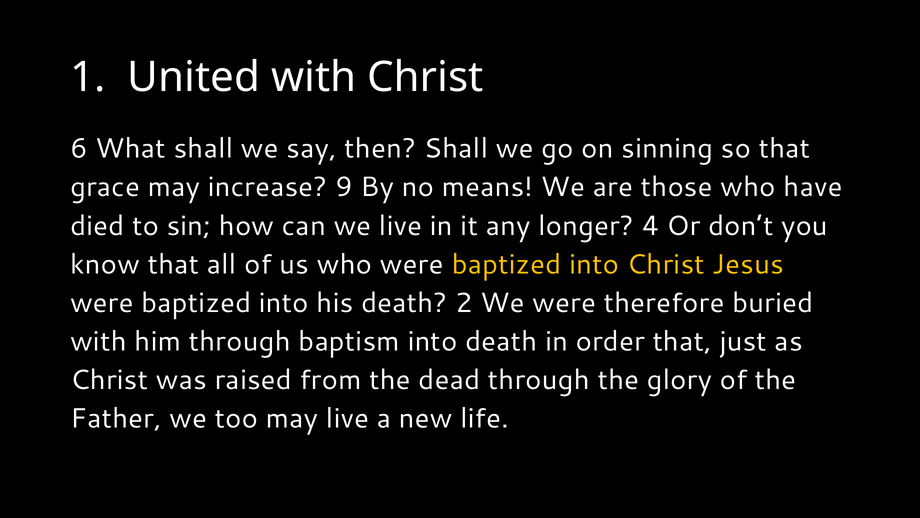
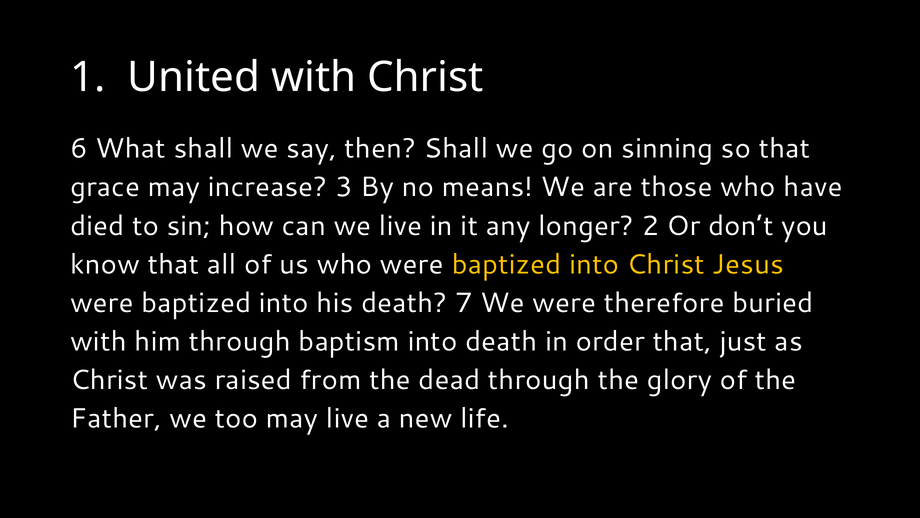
9: 9 -> 3 (344, 187)
4: 4 -> 2 (651, 226)
2: 2 -> 7 (464, 303)
